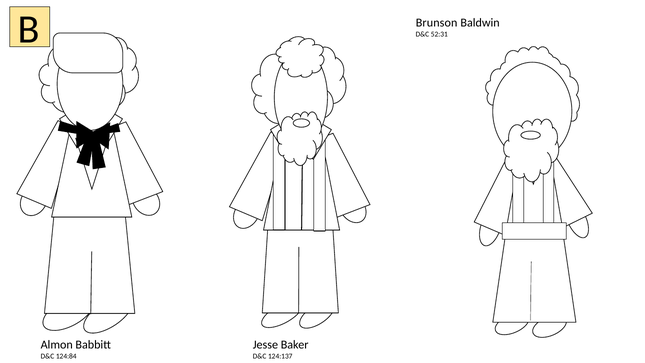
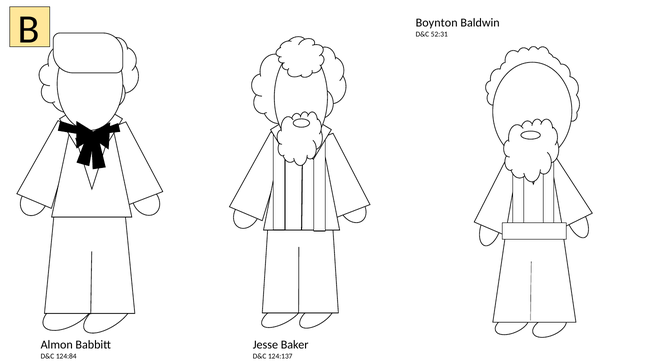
Brunson: Brunson -> Boynton (437, 23)
